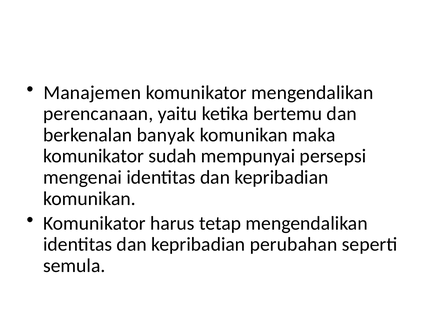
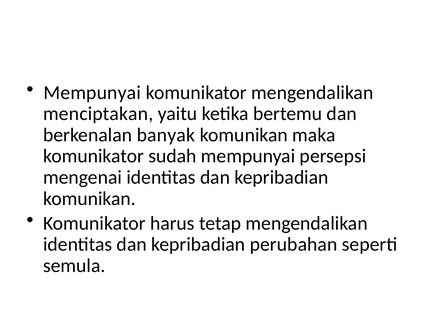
Manajemen: Manajemen -> Mempunyai (92, 93)
perencanaan: perencanaan -> menciptakan (98, 114)
